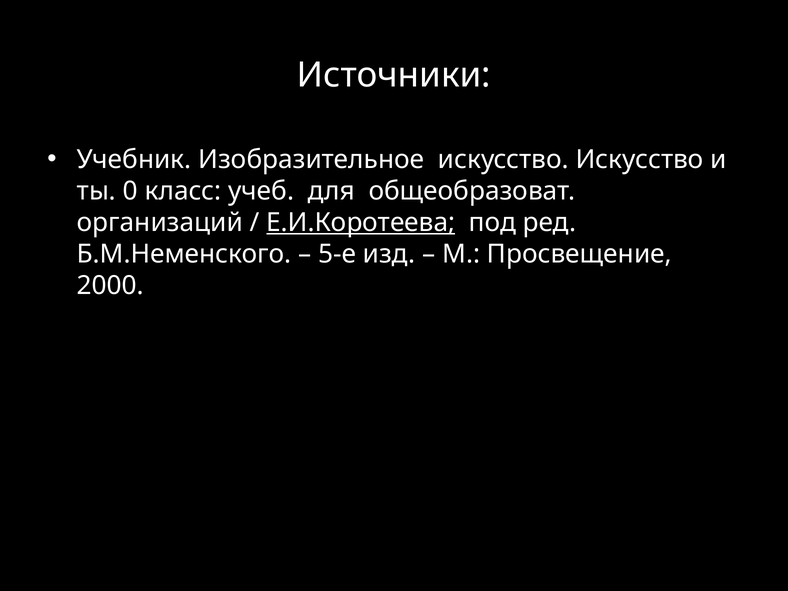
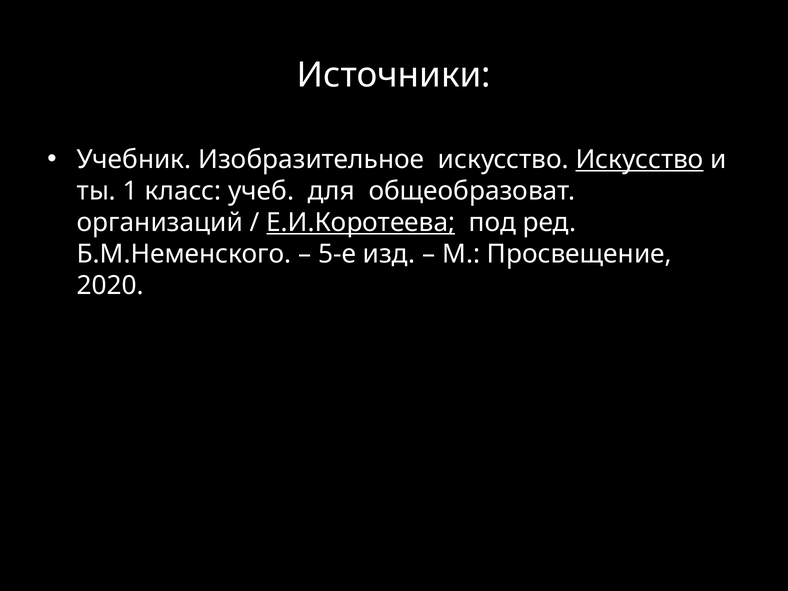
Искусство underline: none -> present (640, 159)
0: 0 -> 1 (130, 191)
2000: 2000 -> 2020 (110, 286)
